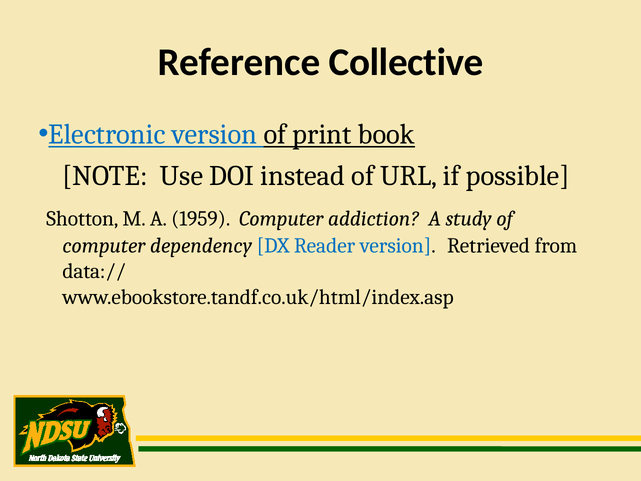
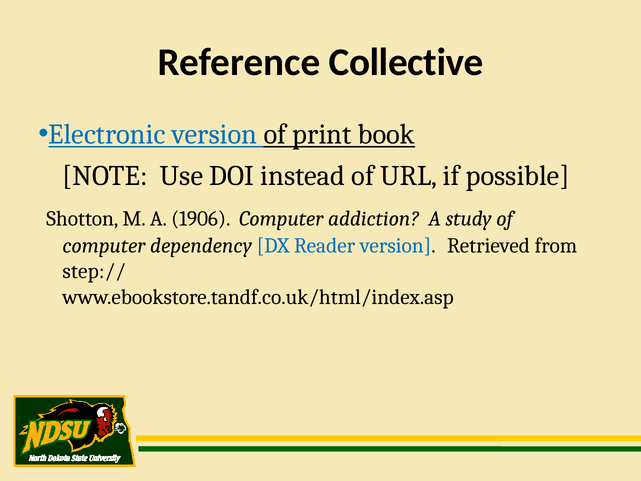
1959: 1959 -> 1906 (201, 219)
data://: data:// -> step:// (94, 271)
